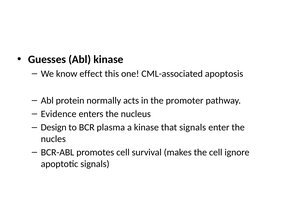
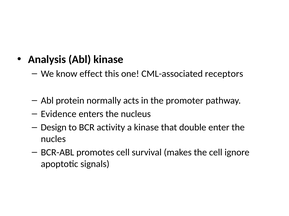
Guesses: Guesses -> Analysis (47, 60)
apoptosis: apoptosis -> receptors (224, 74)
plasma: plasma -> activity (111, 128)
that signals: signals -> double (193, 128)
